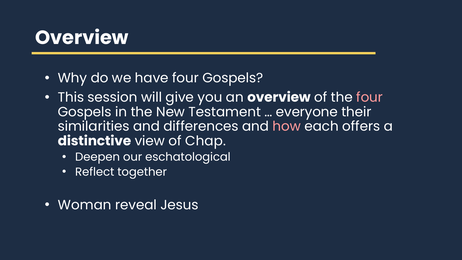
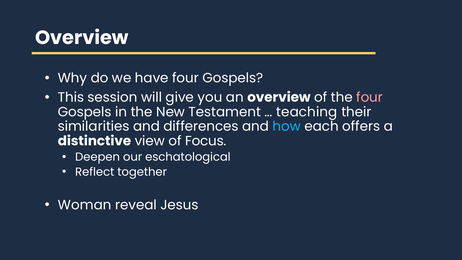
everyone: everyone -> teaching (307, 112)
how colour: pink -> light blue (287, 126)
Chap: Chap -> Focus (206, 141)
